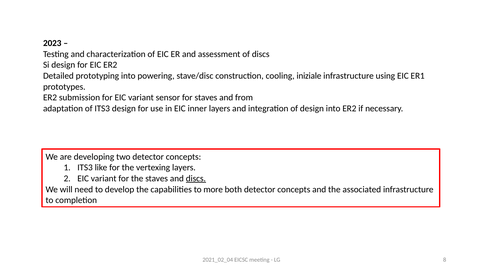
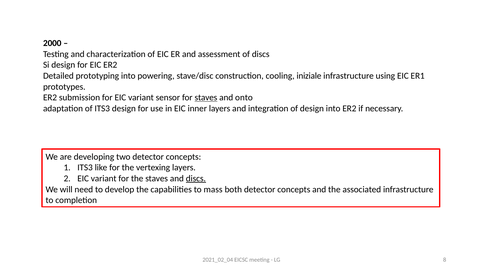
2023: 2023 -> 2000 (52, 43)
staves underline: none -> present (206, 97)
from: from -> onto (244, 97)
more: more -> mass (213, 189)
